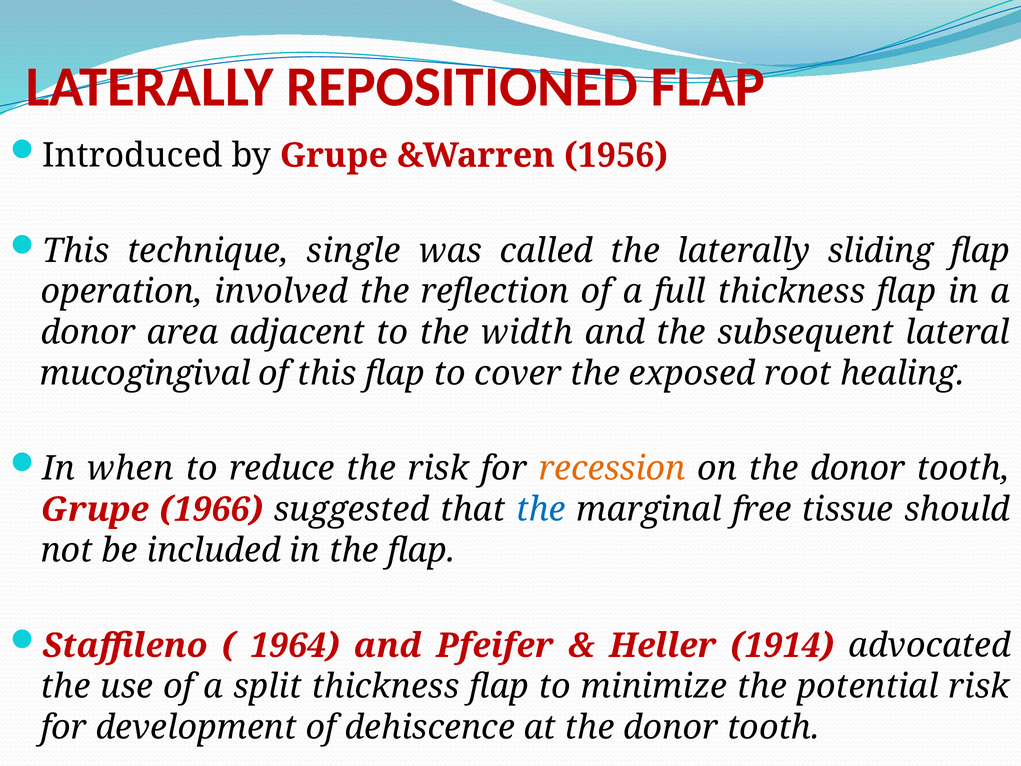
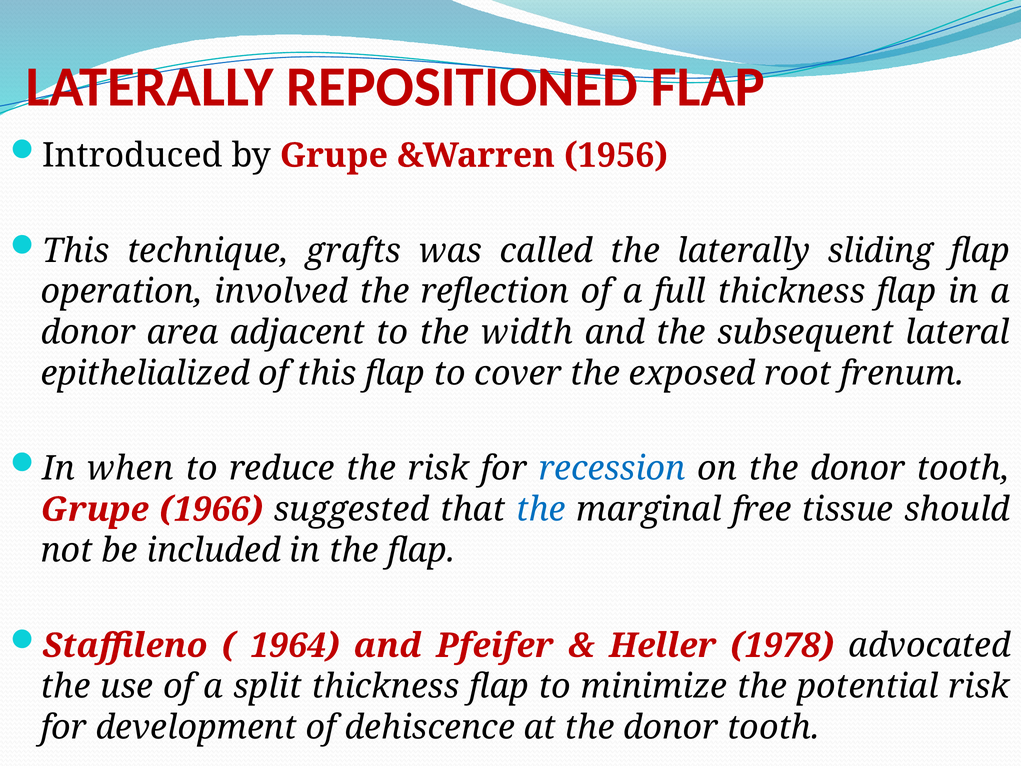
single: single -> grafts (354, 251)
mucogingival: mucogingival -> epithelialized (145, 373)
healing: healing -> frenum (902, 373)
recession colour: orange -> blue (612, 469)
1914: 1914 -> 1978 (782, 645)
